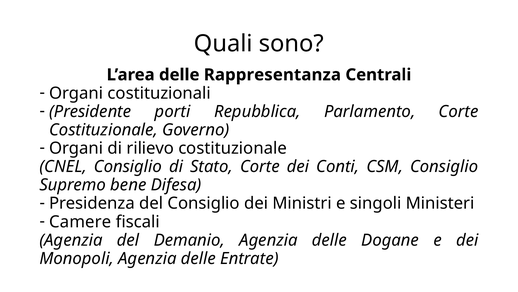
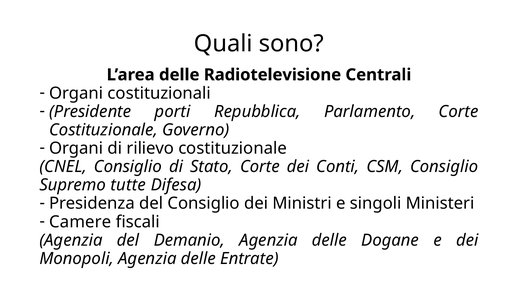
Rappresentanza: Rappresentanza -> Radiotelevisione (272, 75)
bene: bene -> tutte (128, 185)
